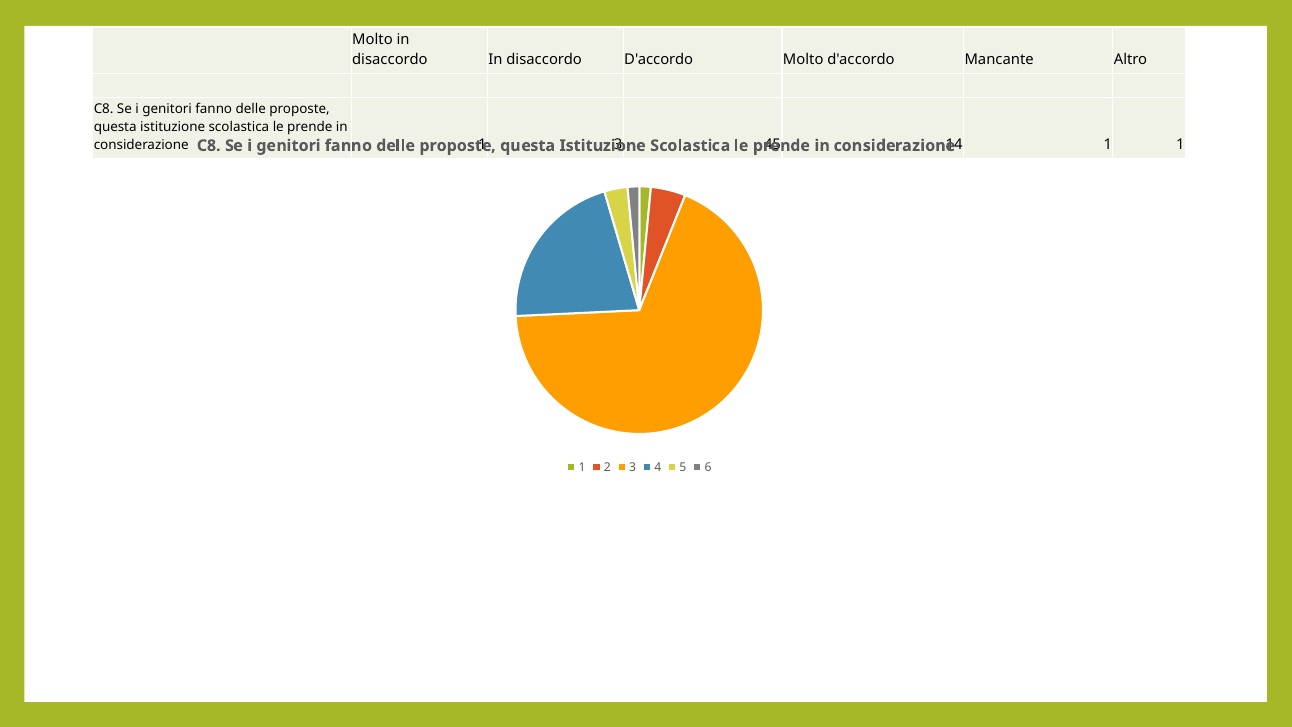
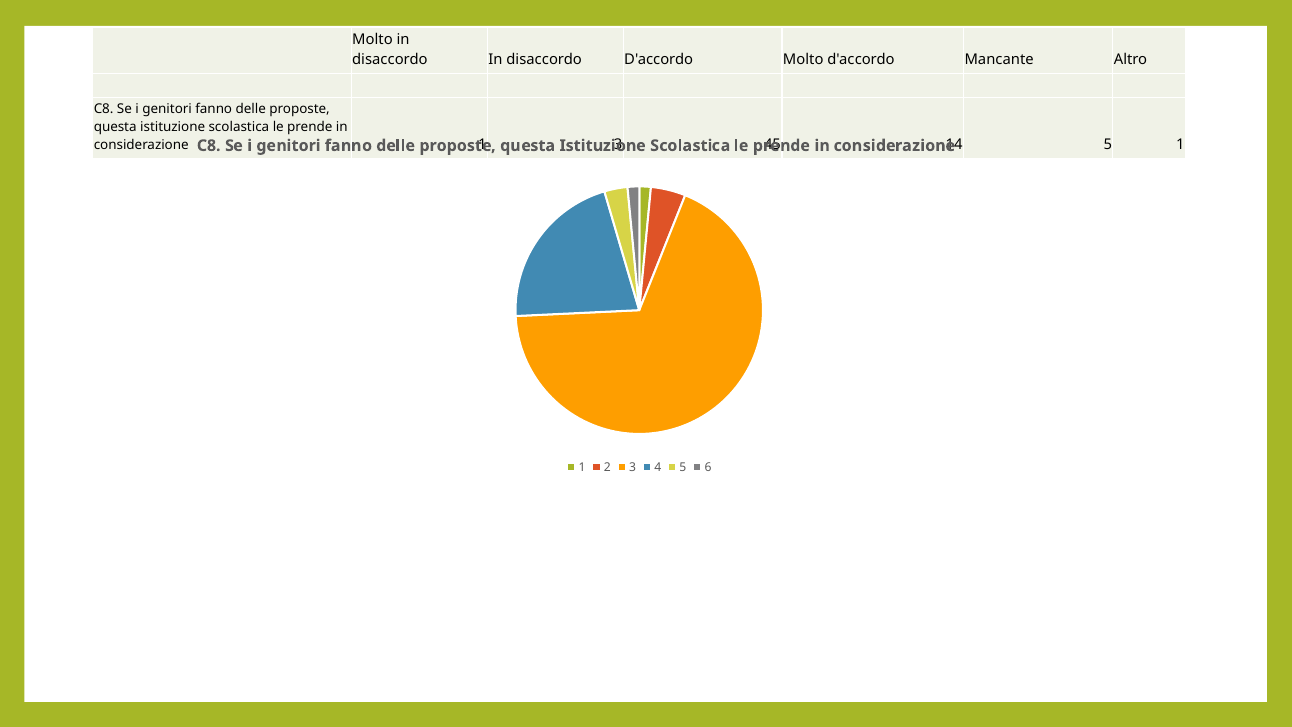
1: 1 -> 5 (1108, 144)
